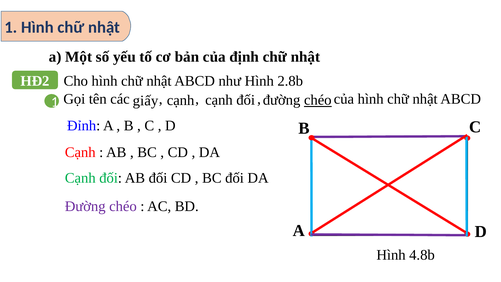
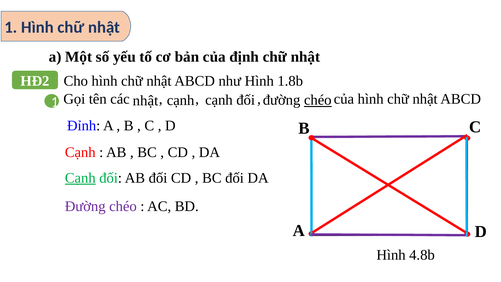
2.8b: 2.8b -> 1.8b (290, 81)
1 giấy: giấy -> nhật (145, 101)
Cạnh underline: none -> present (80, 178)
